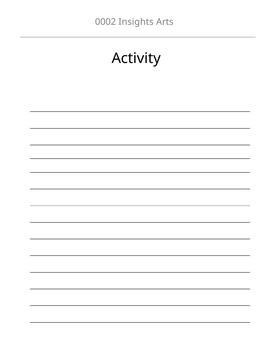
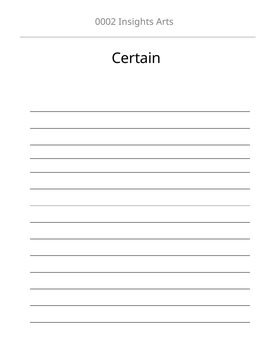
Activity: Activity -> Certain (136, 58)
